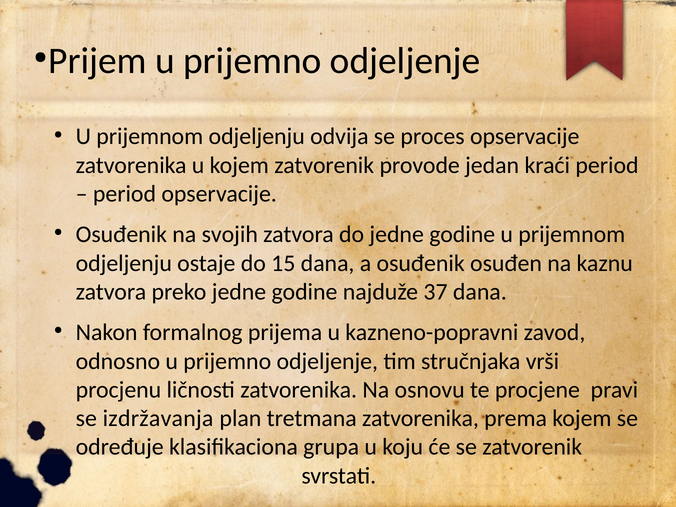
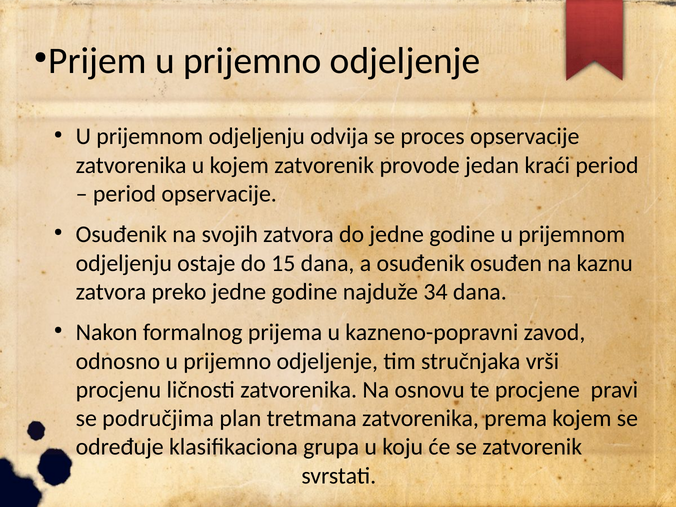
37: 37 -> 34 (436, 292)
izdržavanja: izdržavanja -> područjima (158, 418)
